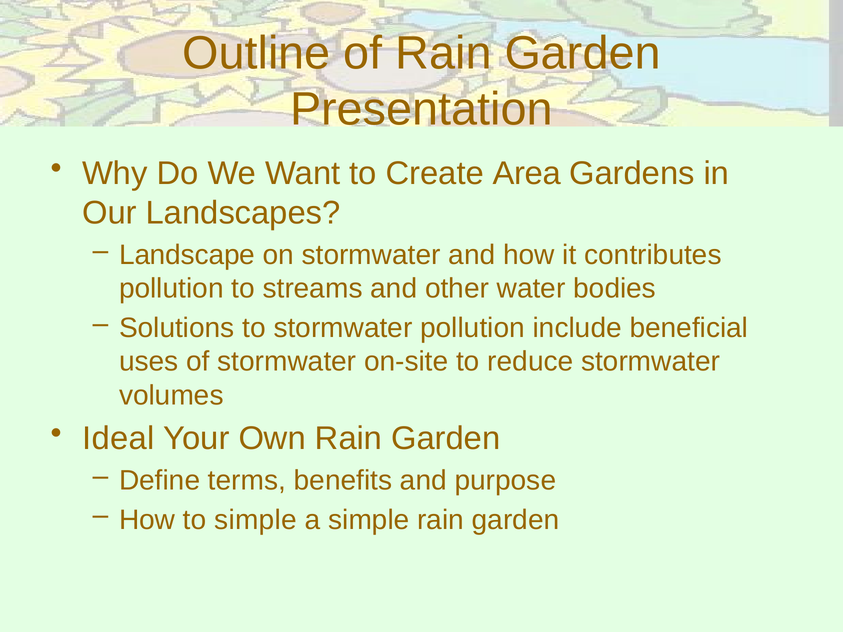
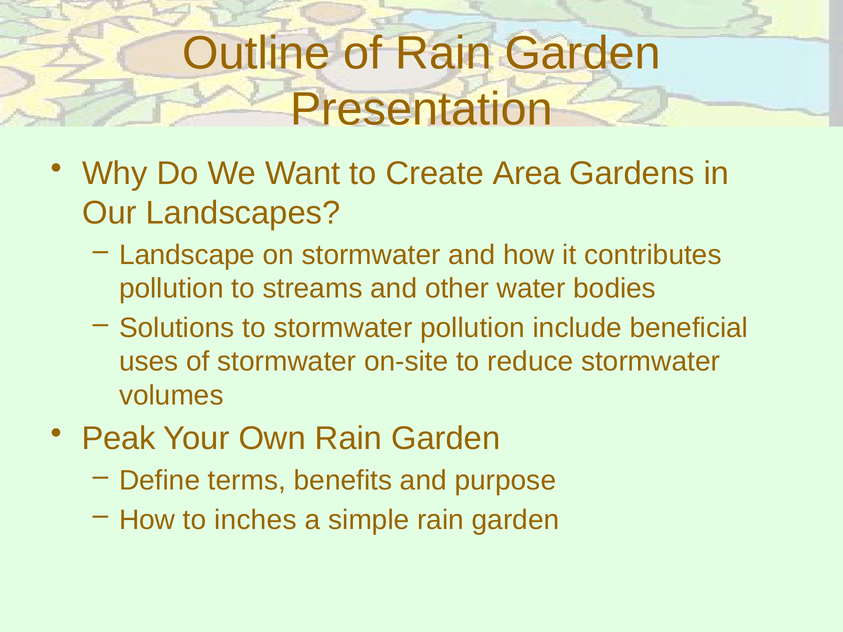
Ideal: Ideal -> Peak (119, 439)
to simple: simple -> inches (256, 520)
